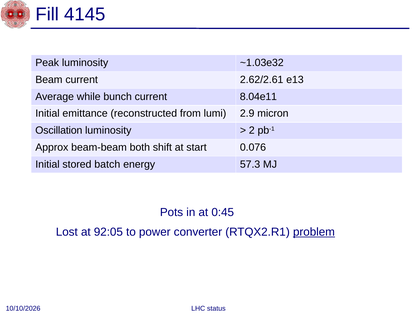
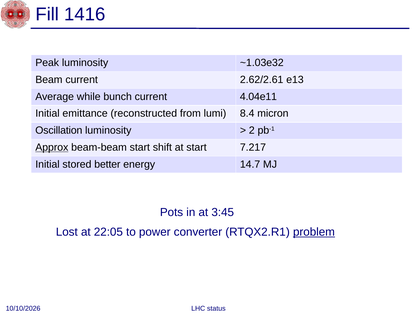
4145: 4145 -> 1416 (85, 14)
8.04e11: 8.04e11 -> 4.04e11 (258, 96)
2.9: 2.9 -> 8.4 (247, 113)
Approx underline: none -> present (52, 147)
beam-beam both: both -> start (140, 147)
0.076: 0.076 -> 7.217 (253, 147)
batch: batch -> better (107, 164)
57.3: 57.3 -> 14.7 (250, 164)
0:45: 0:45 -> 3:45 (223, 212)
92:05: 92:05 -> 22:05 (108, 232)
